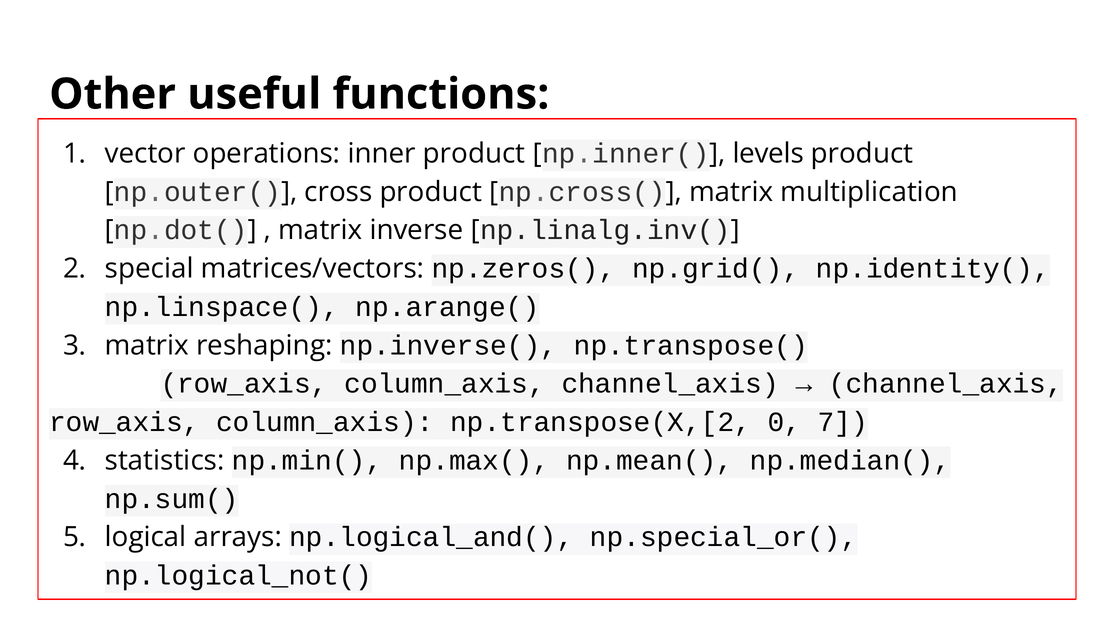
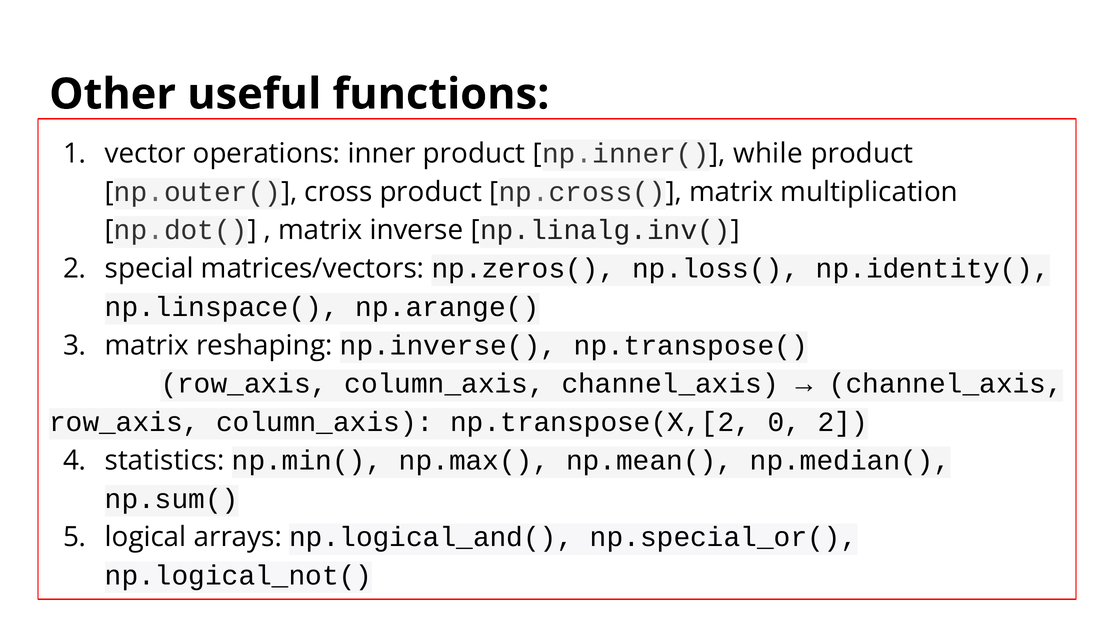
levels: levels -> while (768, 154)
np.grid(: np.grid( -> np.loss( (716, 269)
0 7: 7 -> 2 (843, 423)
